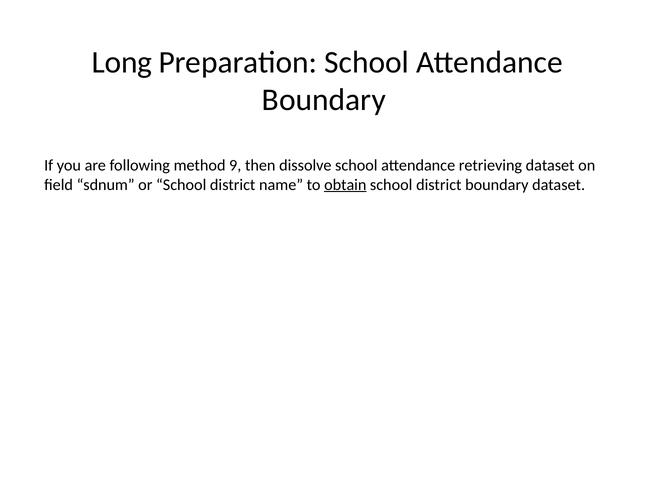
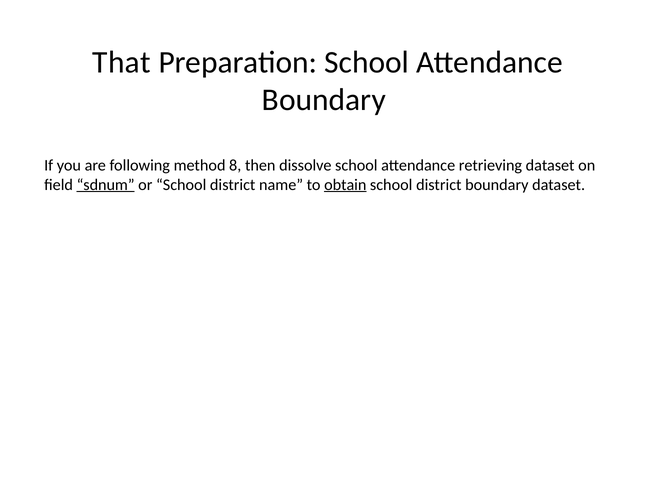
Long: Long -> That (122, 62)
9: 9 -> 8 (235, 165)
sdnum underline: none -> present (106, 185)
